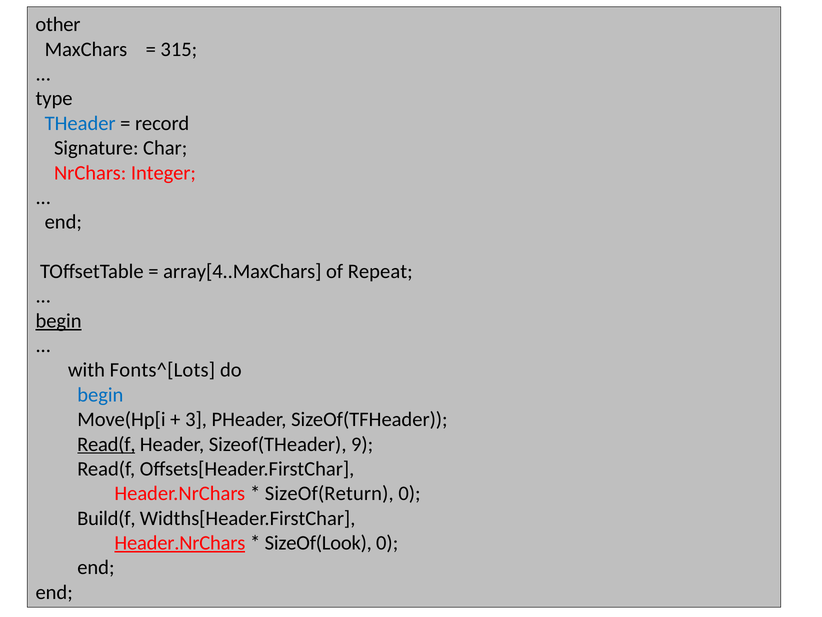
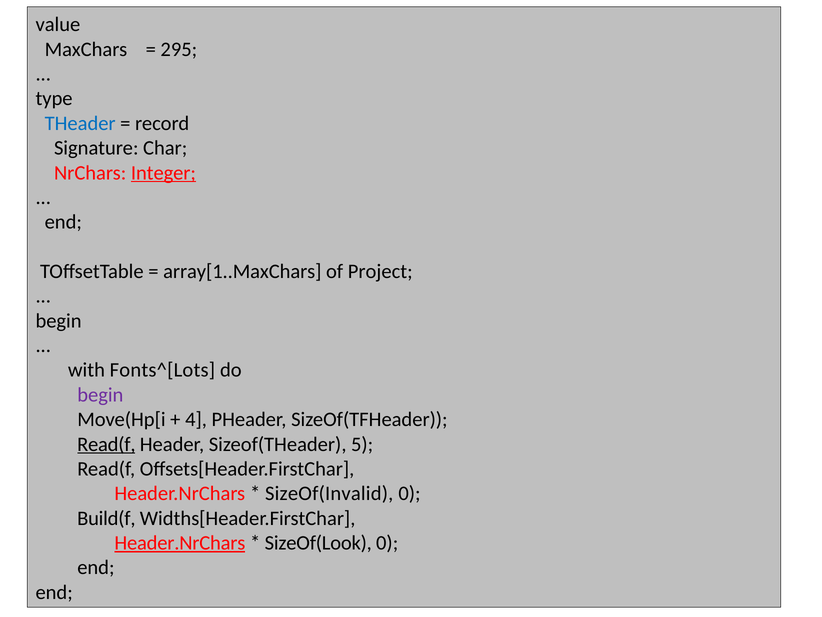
other: other -> value (58, 25)
315: 315 -> 295 (179, 49)
Integer underline: none -> present (163, 173)
array[4..MaxChars: array[4..MaxChars -> array[1..MaxChars (242, 271)
Repeat: Repeat -> Project (380, 271)
begin underline: present -> none (59, 321)
begin colour: blue -> purple (100, 395)
3: 3 -> 4 (196, 419)
9: 9 -> 5 (362, 444)
SizeOf(Return: SizeOf(Return -> SizeOf(Invalid (329, 493)
